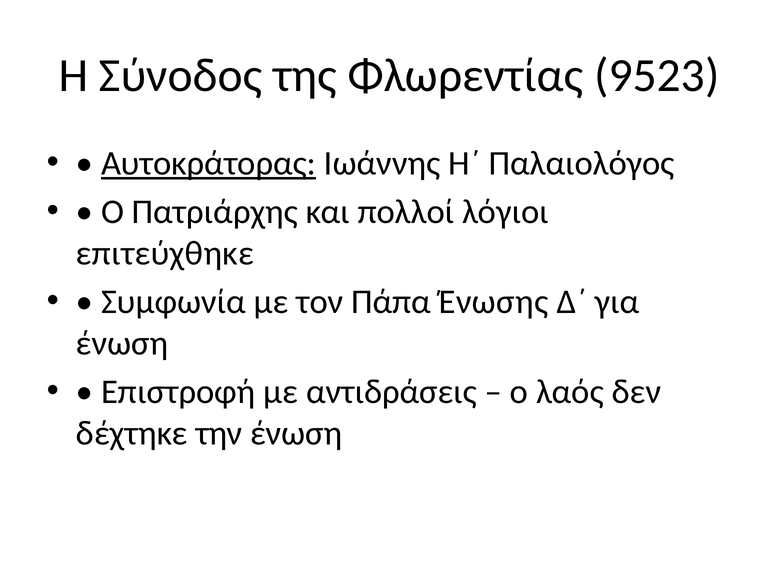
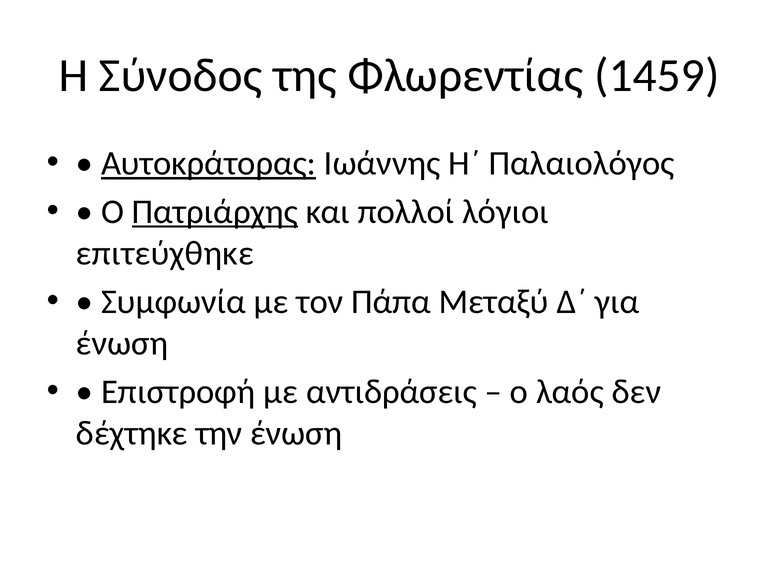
9523: 9523 -> 1459 (657, 75)
Πατριάρχης underline: none -> present (215, 212)
Ένωσης: Ένωσης -> Μεταξύ (494, 302)
